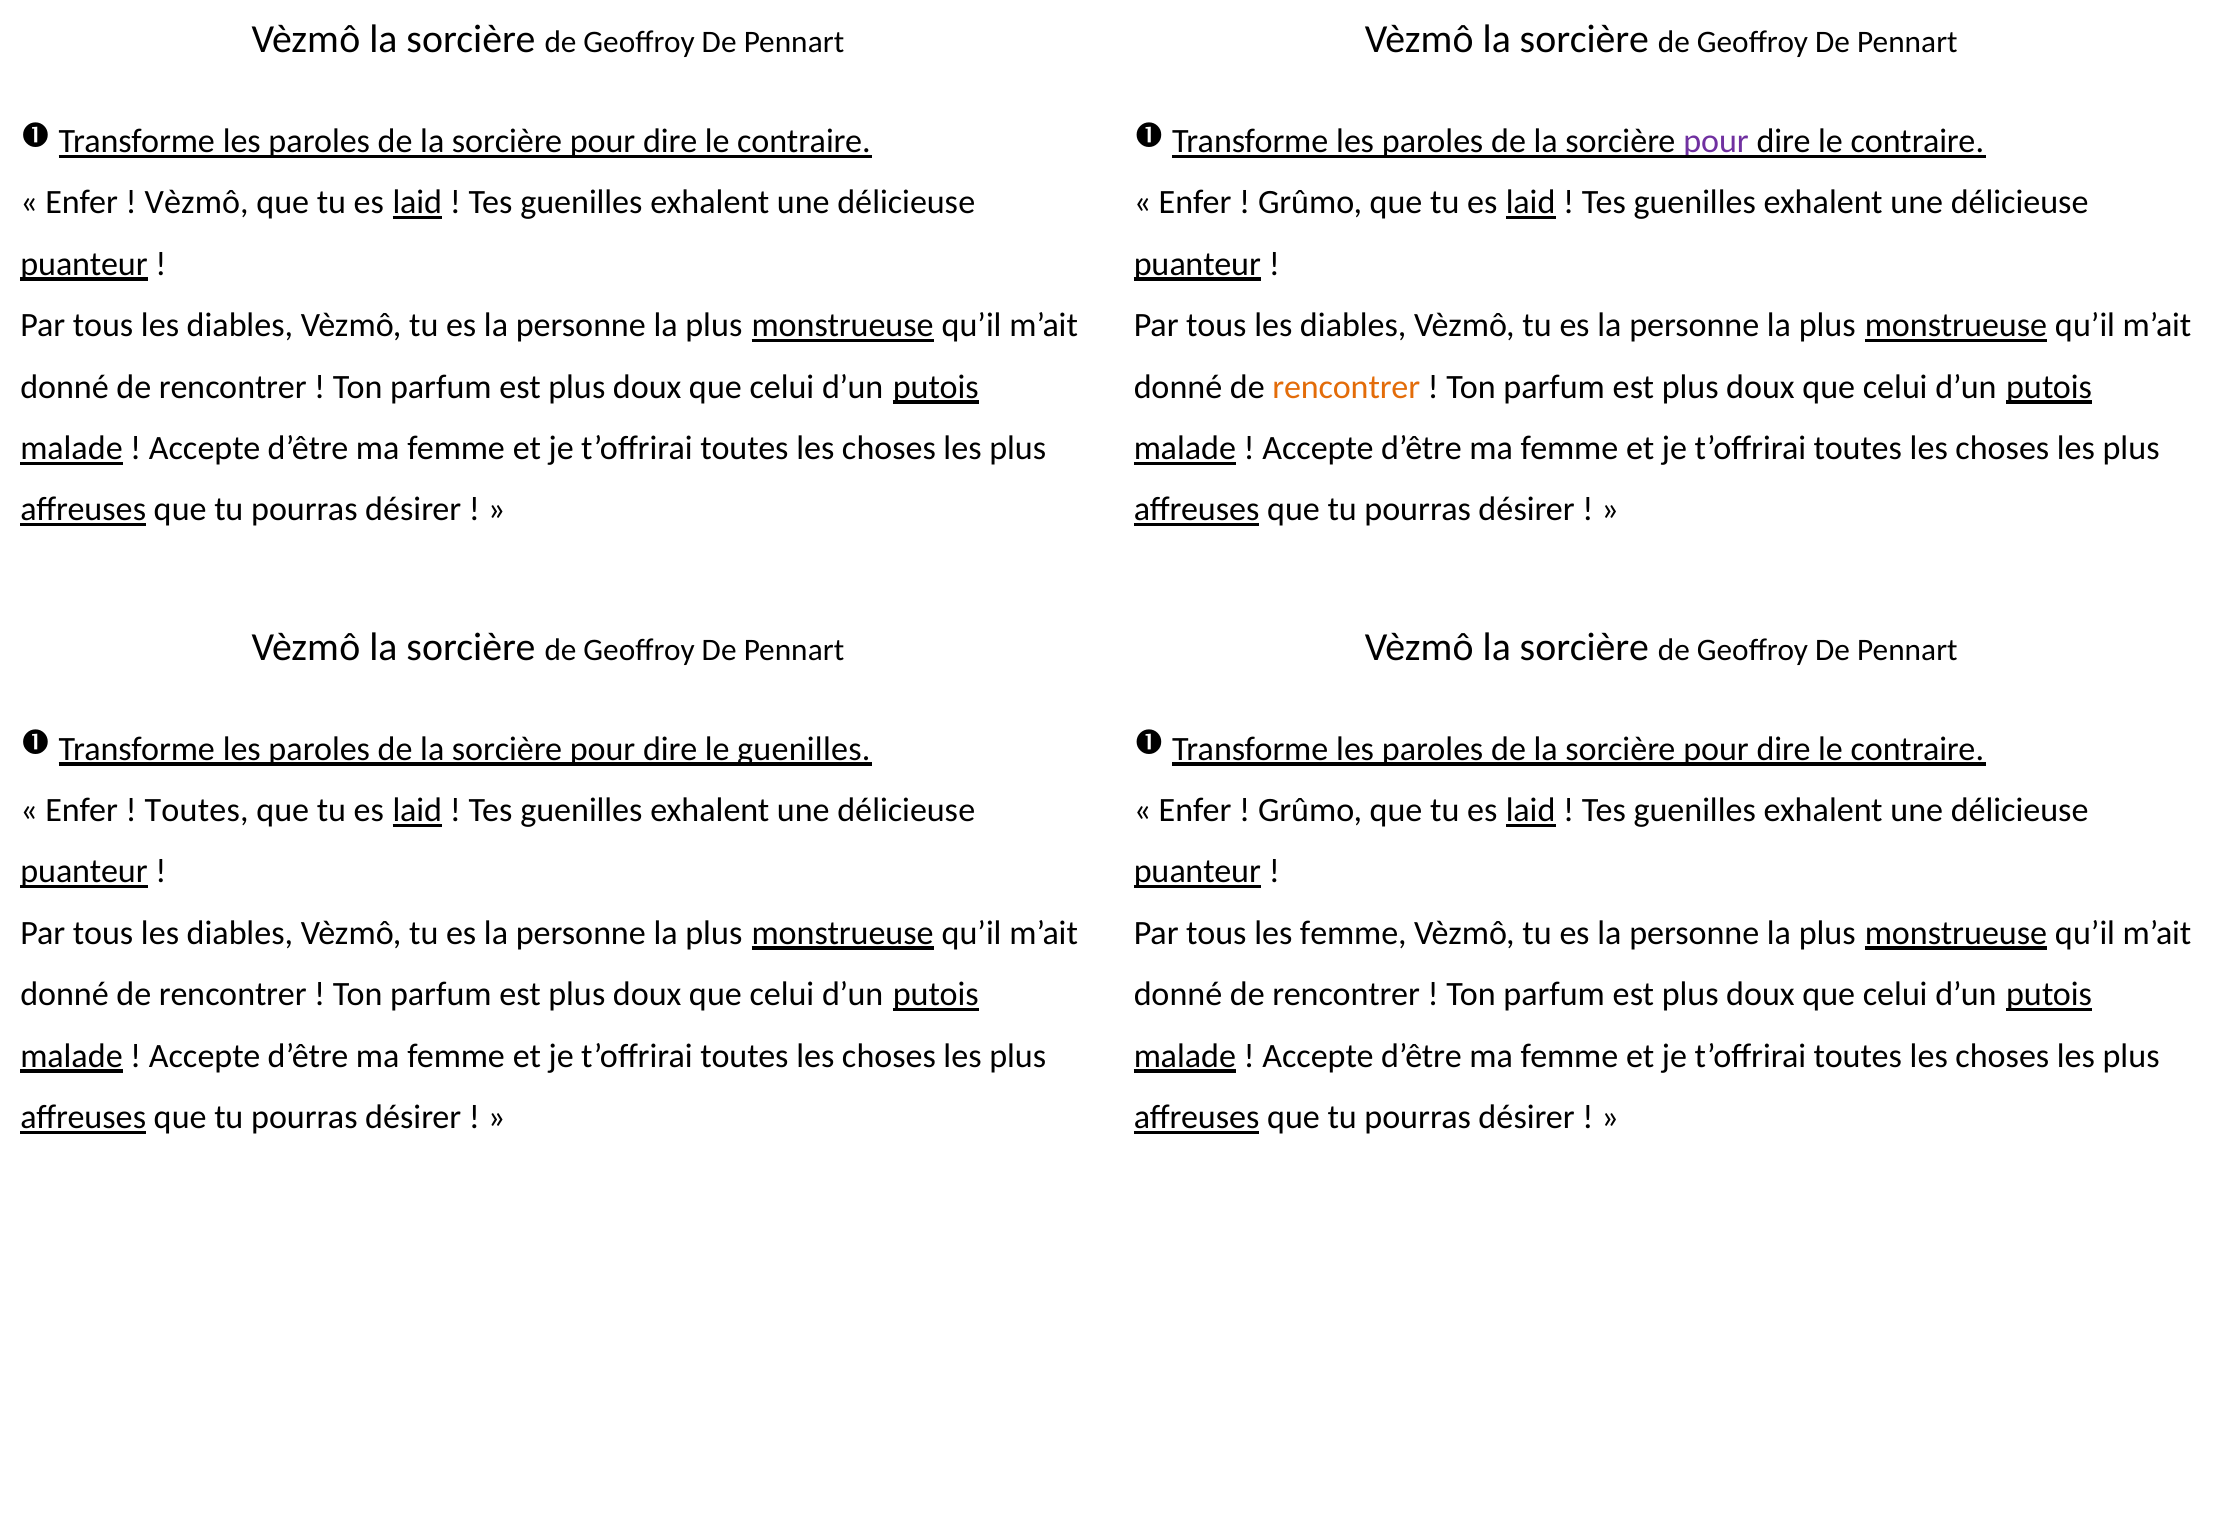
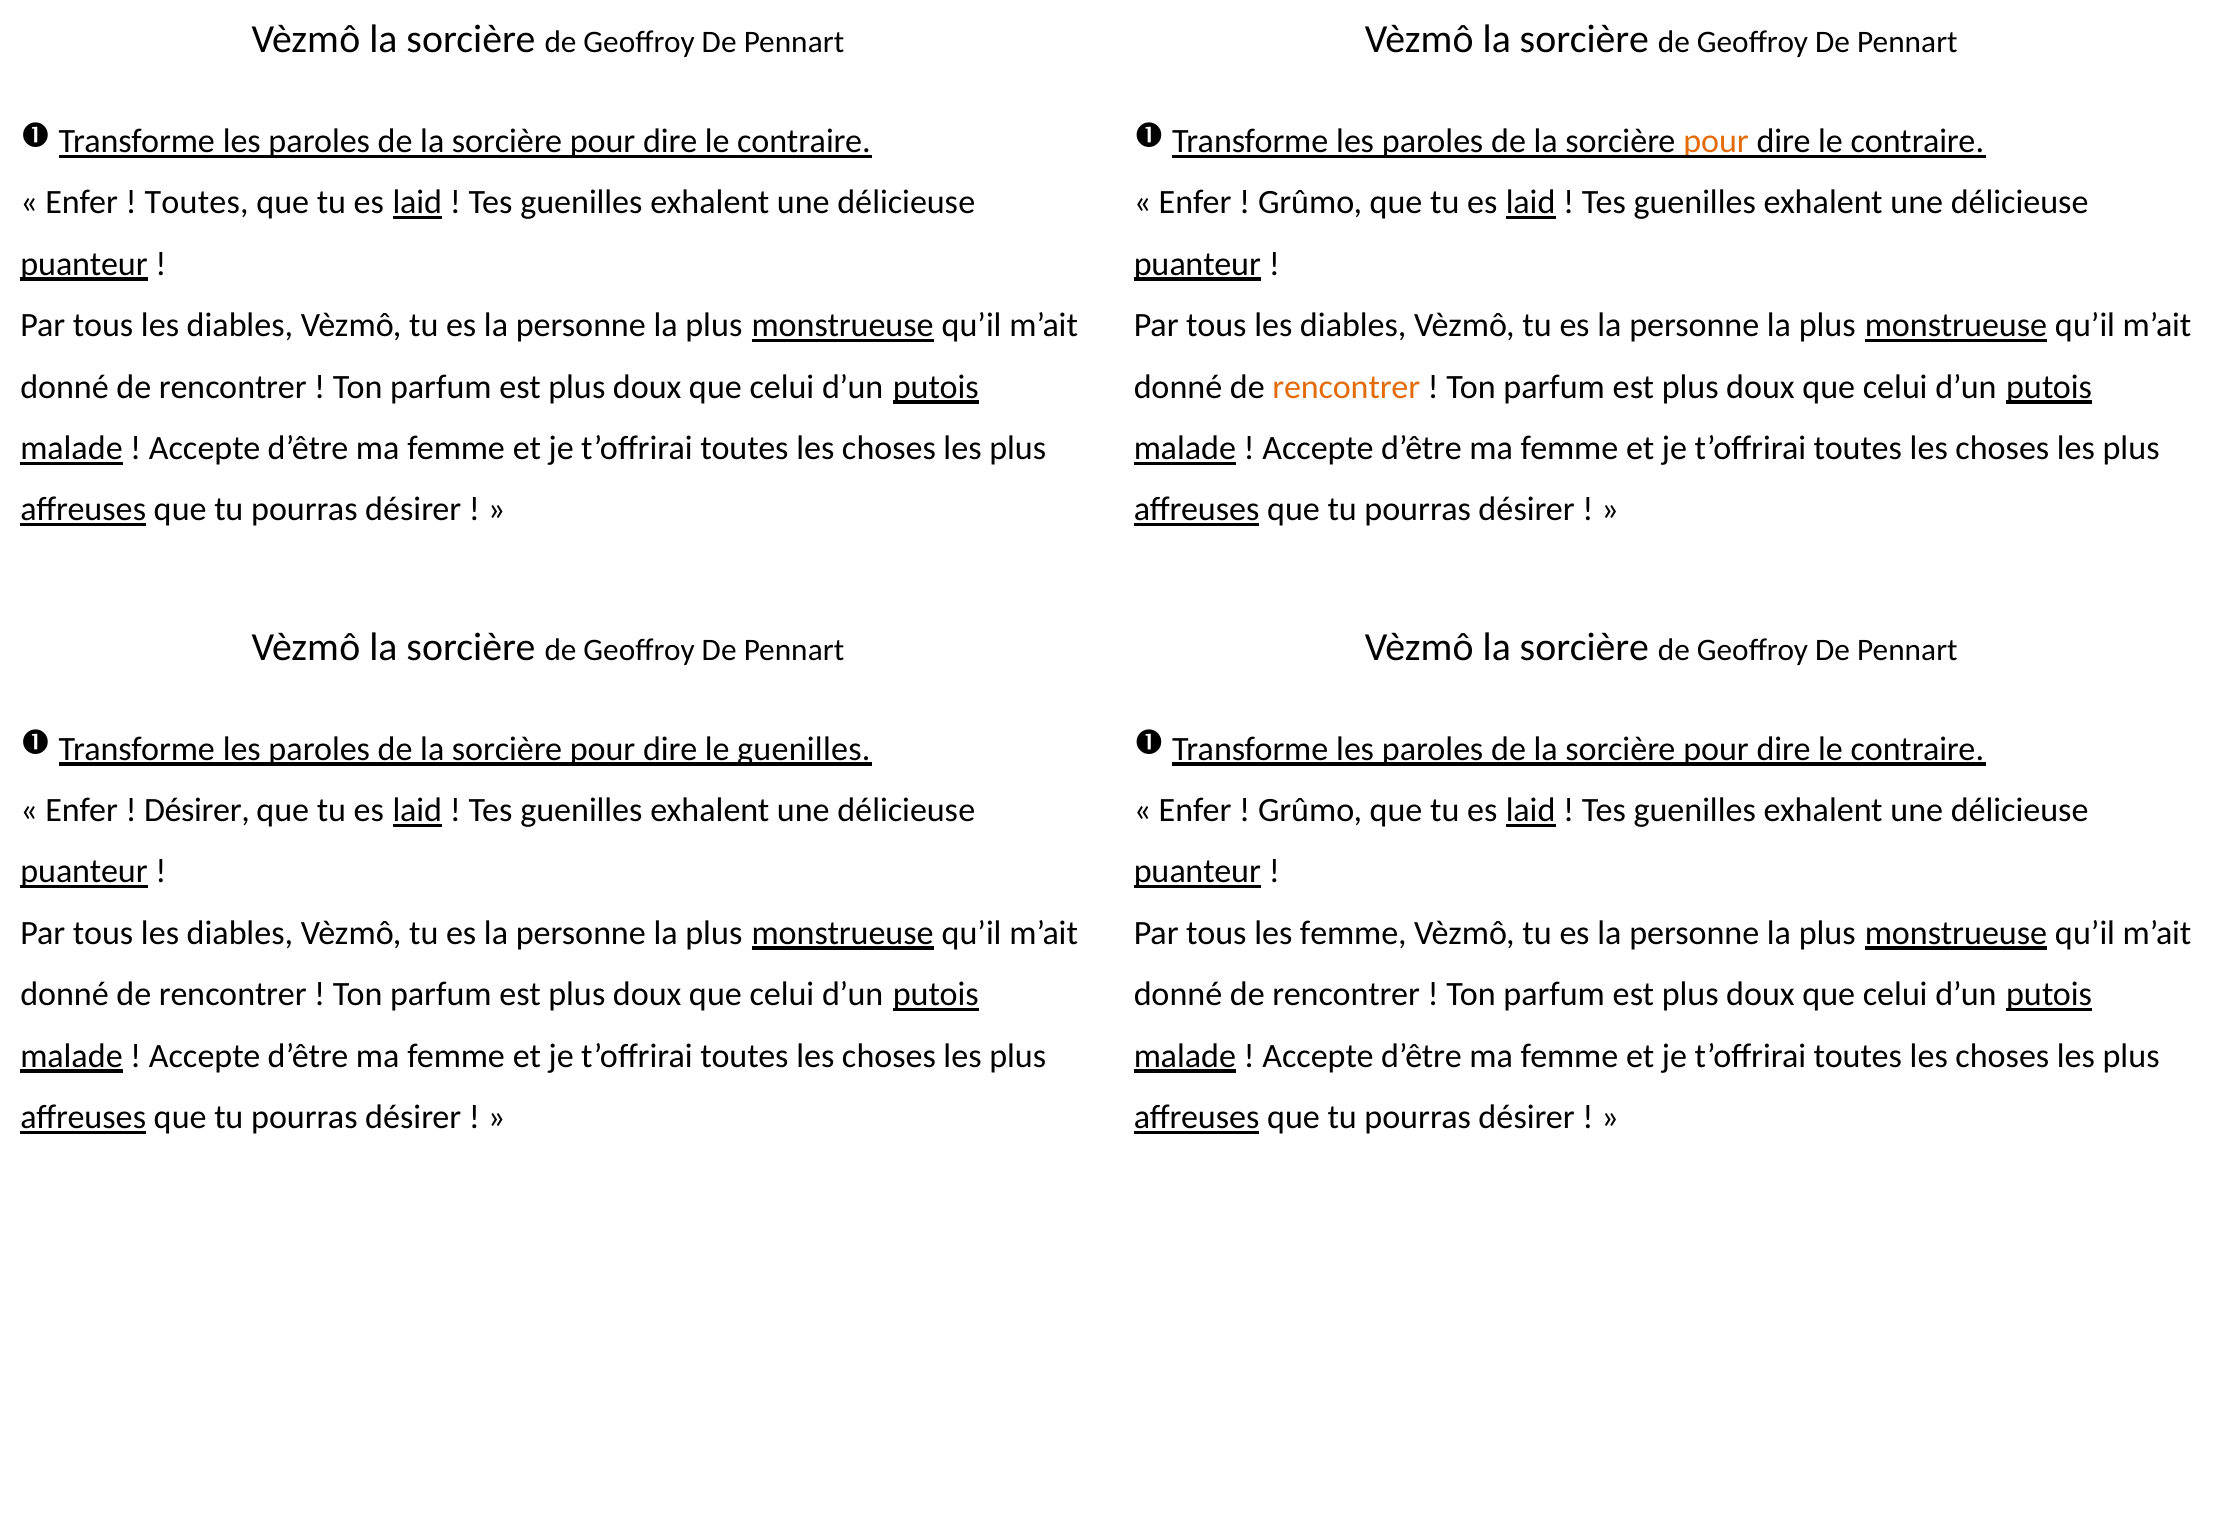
pour colour: purple -> orange (1716, 141)
Vèzmô: Vèzmô -> Toutes (197, 203)
Toutes: Toutes -> Désirer (197, 810)
